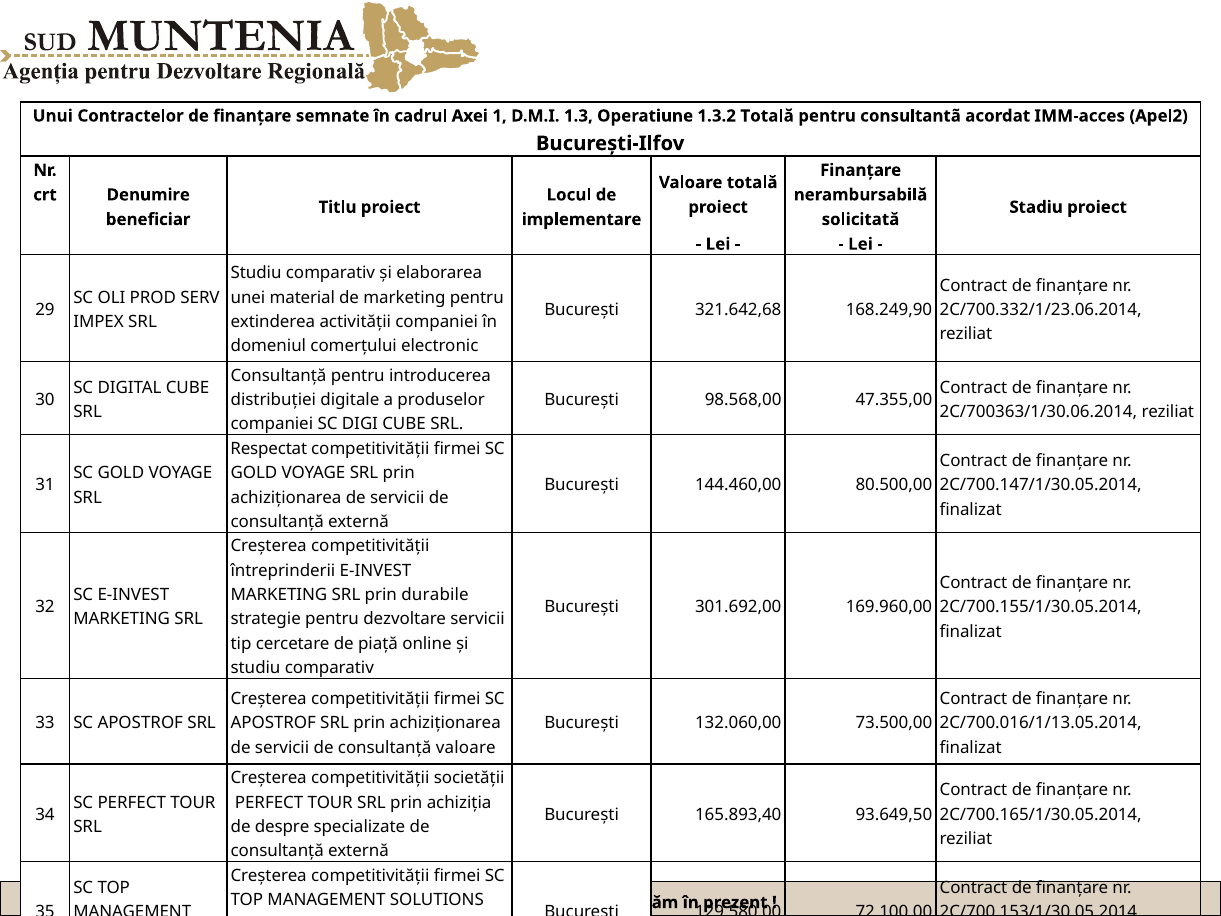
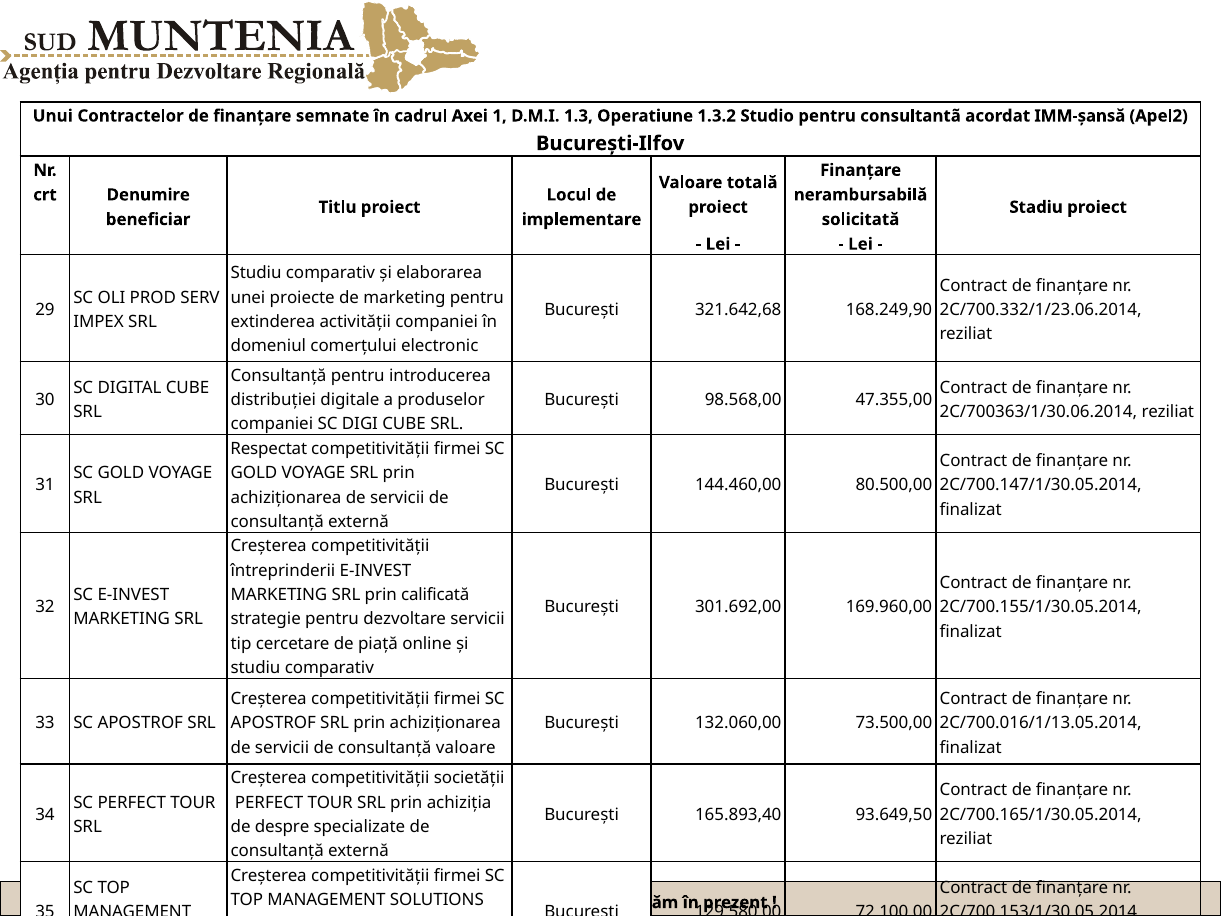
1.3.2 Totală: Totală -> Studio (767, 116)
IMM-acces: IMM-acces -> IMM-șansă (1080, 116)
material: material -> proiecte (302, 298)
durabile: durabile -> calificată (435, 595)
